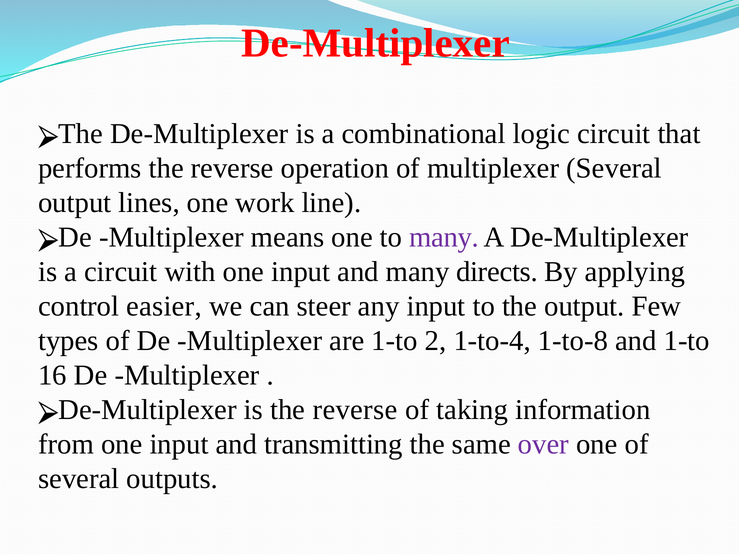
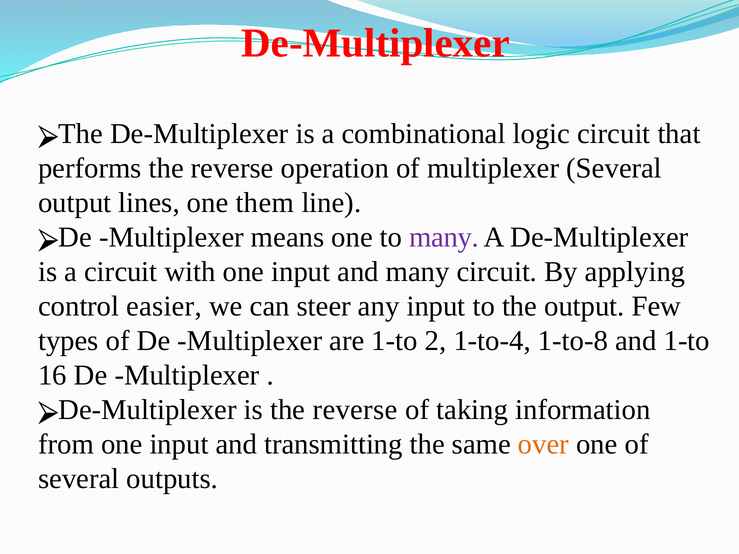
work: work -> them (265, 203)
many directs: directs -> circuit (497, 272)
over colour: purple -> orange (543, 444)
